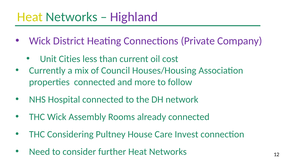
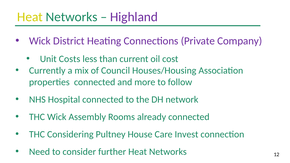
Cities: Cities -> Costs (70, 59)
